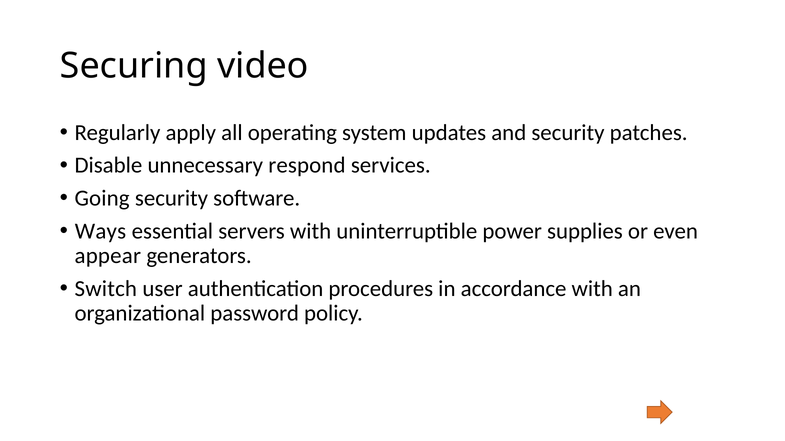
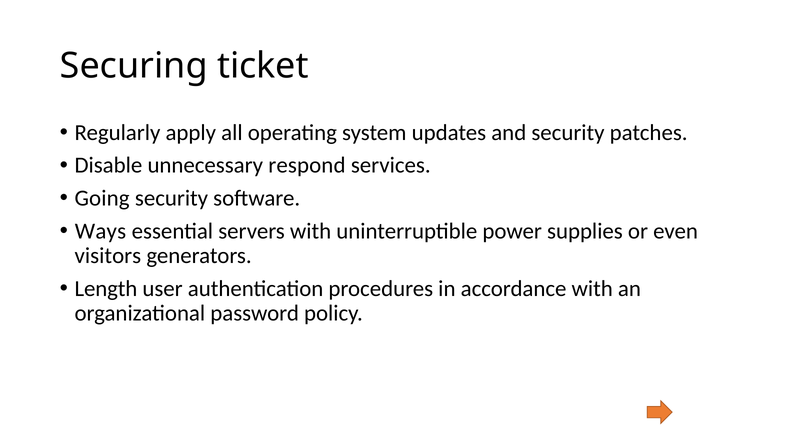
video: video -> ticket (263, 66)
appear: appear -> visitors (108, 256)
Switch: Switch -> Length (106, 289)
